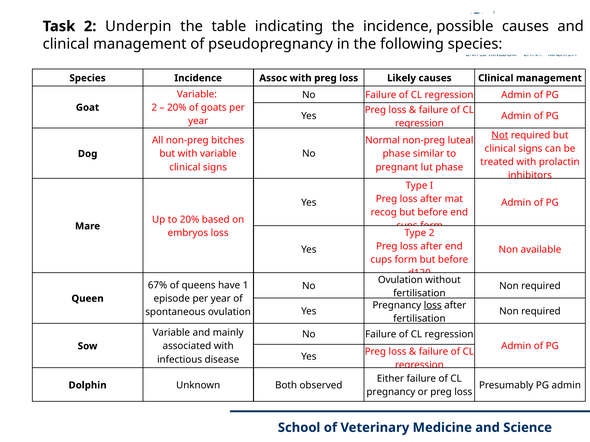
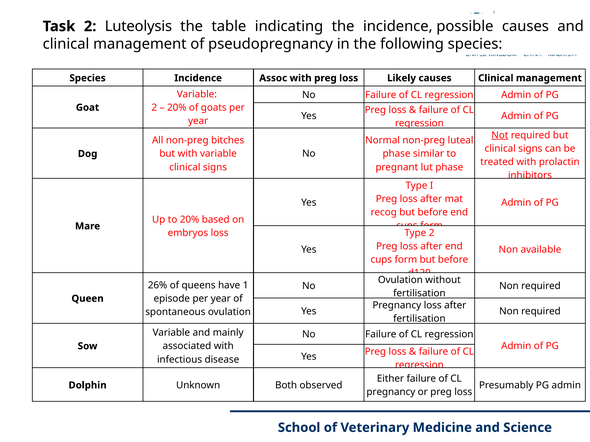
Underpin: Underpin -> Luteolysis (138, 26)
67%: 67% -> 26% (158, 286)
loss underline: present -> none (433, 306)
